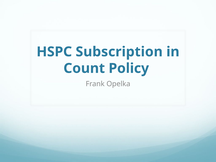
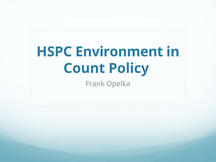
Subscription: Subscription -> Environment (119, 52)
